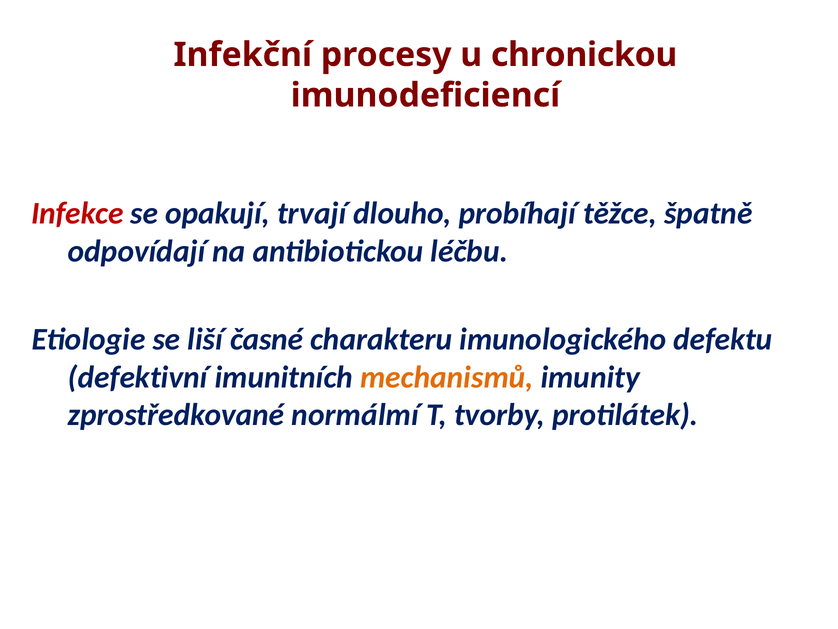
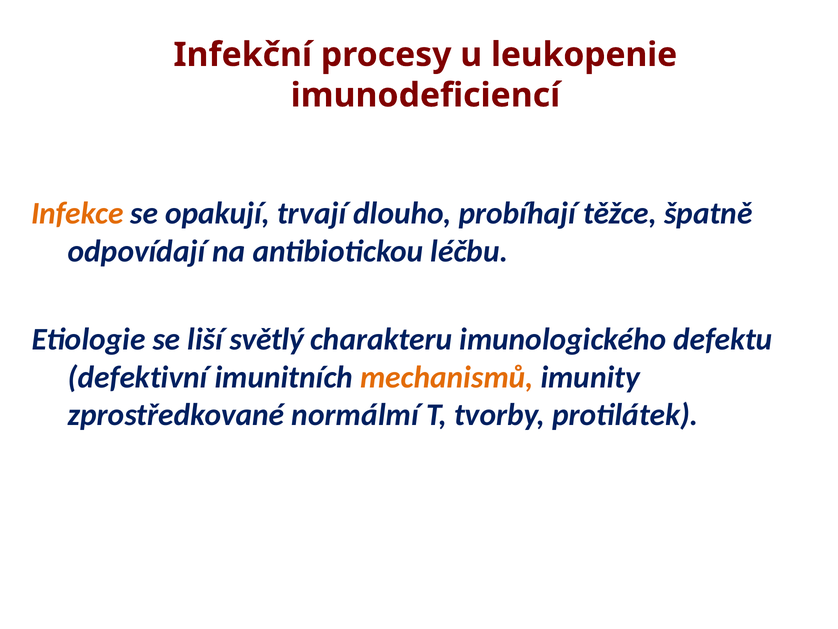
chronickou: chronickou -> leukopenie (584, 55)
Infekce colour: red -> orange (77, 213)
časné: časné -> světlý (267, 339)
